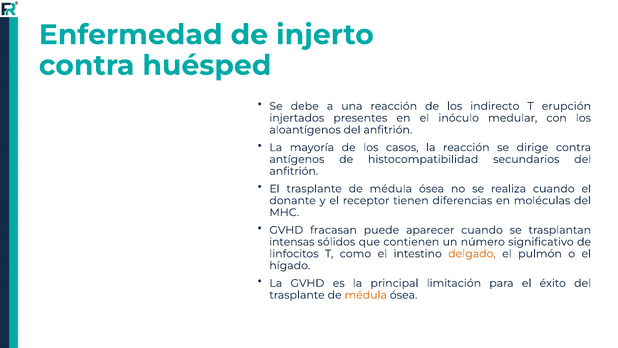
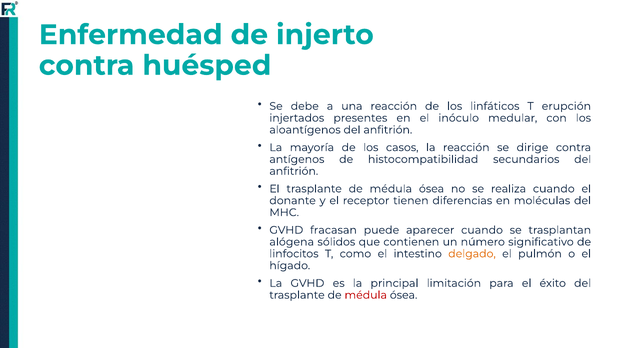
indirecto: indirecto -> linfáticos (495, 106)
intensas: intensas -> alógena (292, 242)
médula colour: orange -> red (366, 295)
